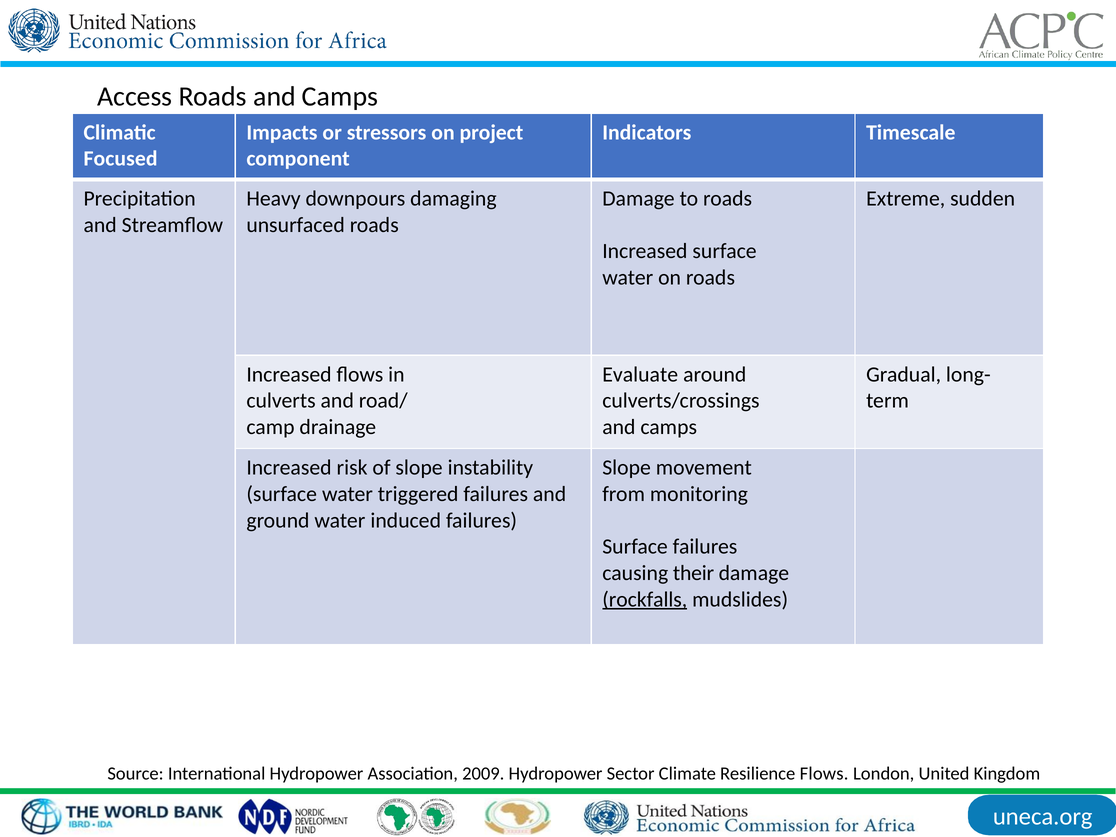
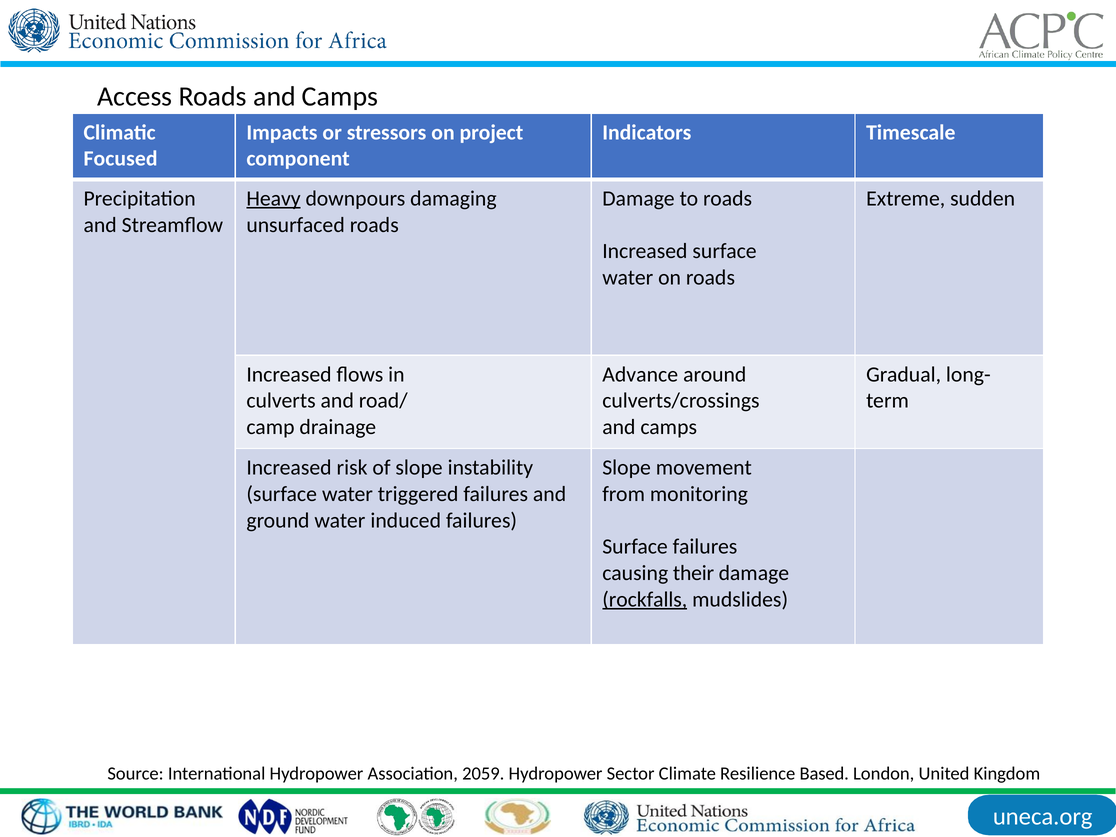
Heavy underline: none -> present (274, 199)
Evaluate: Evaluate -> Advance (640, 374)
2009: 2009 -> 2059 (483, 774)
Resilience Flows: Flows -> Based (824, 774)
